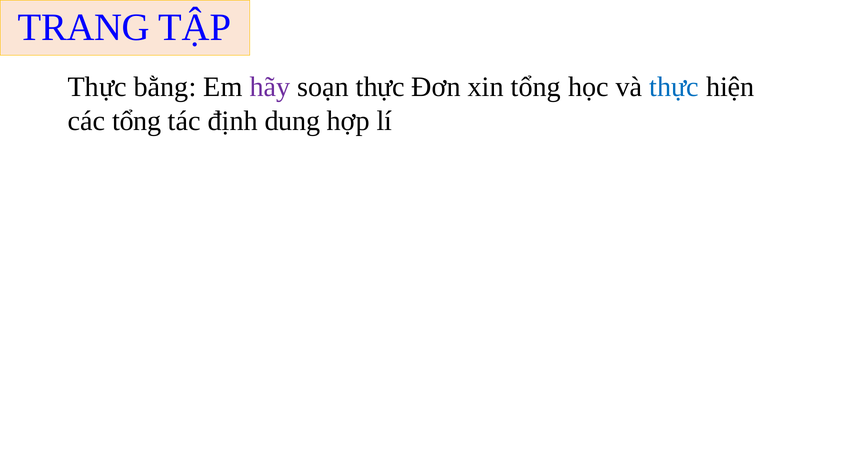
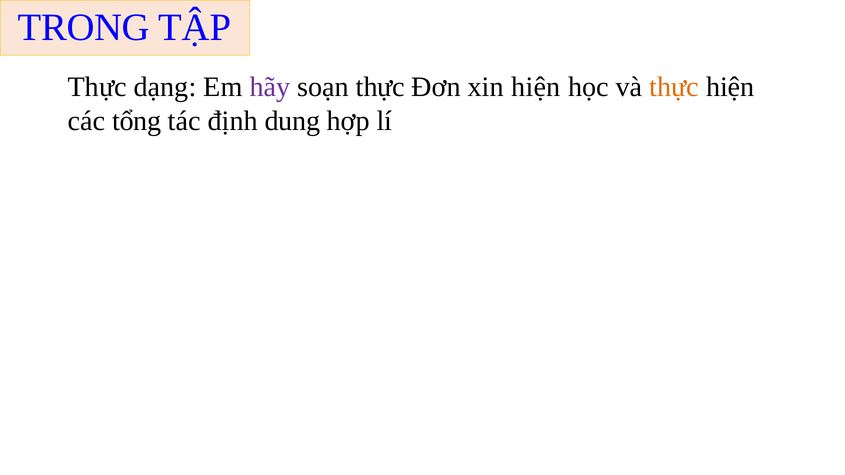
TRANG: TRANG -> TRONG (84, 28)
bằng: bằng -> dạng (165, 87)
xin tổng: tổng -> hiện (536, 87)
thực colour: blue -> orange (674, 87)
